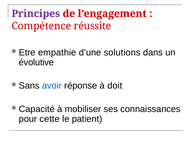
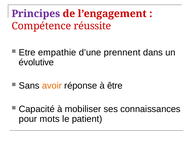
solutions: solutions -> prennent (122, 52)
avoir colour: blue -> orange (52, 86)
doit: doit -> être (115, 86)
cette: cette -> mots (50, 119)
